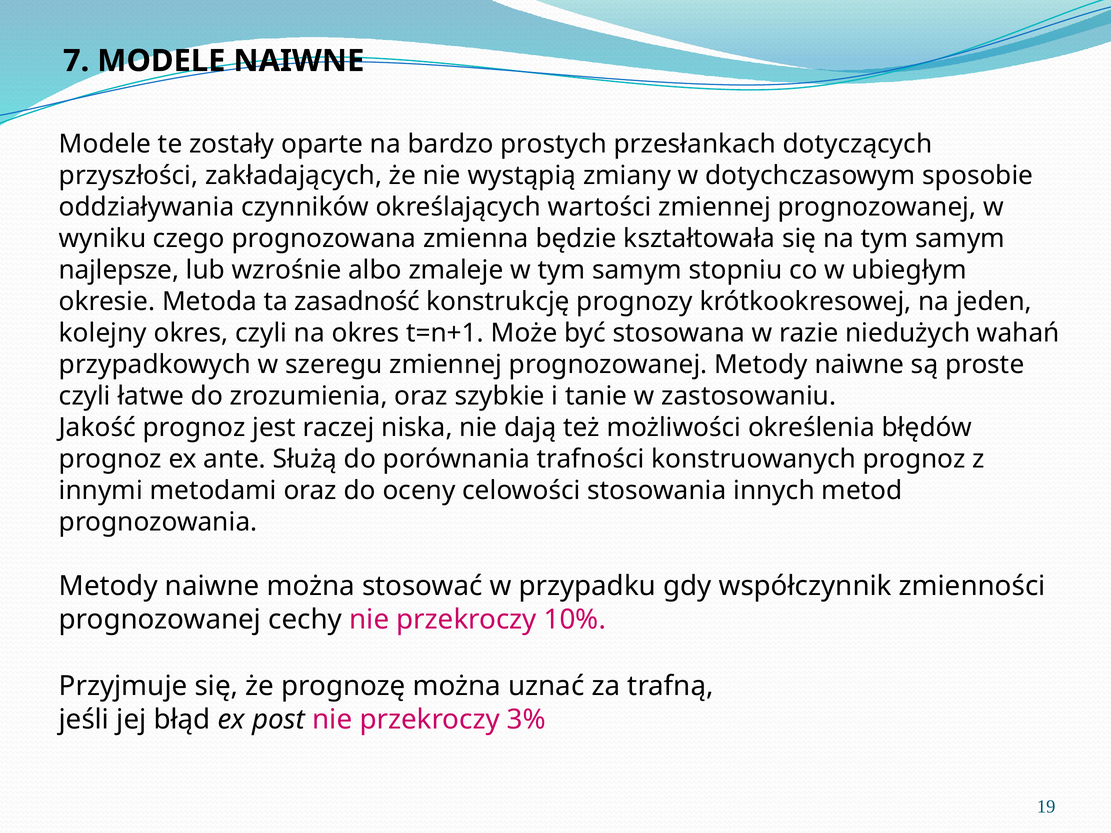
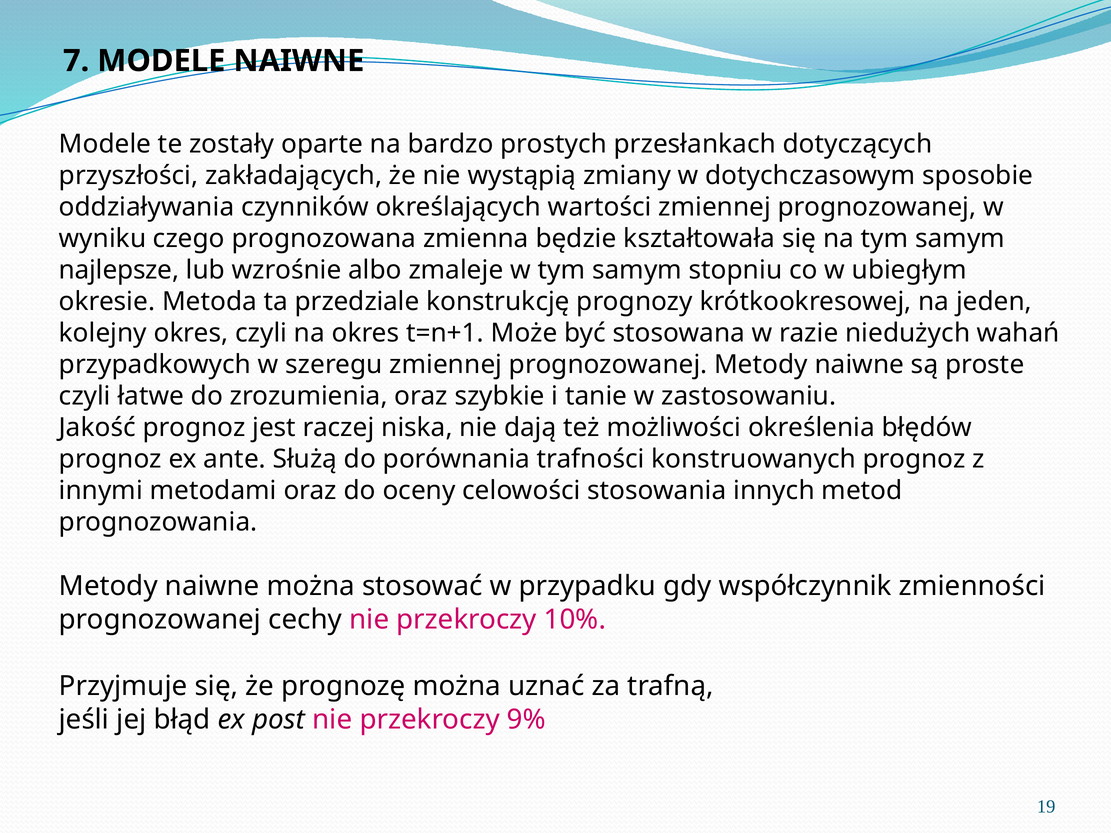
zasadność: zasadność -> przedziale (357, 302)
3%: 3% -> 9% (526, 720)
